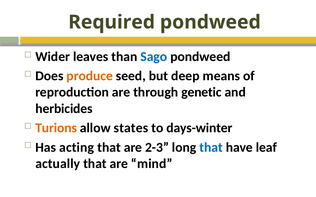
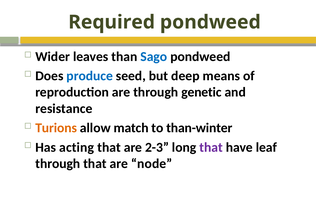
produce colour: orange -> blue (90, 76)
herbicides: herbicides -> resistance (64, 109)
states: states -> match (131, 128)
days-winter: days-winter -> than-winter (199, 128)
that colour: blue -> purple (211, 148)
actually: actually -> through (58, 164)
mind: mind -> node (152, 164)
